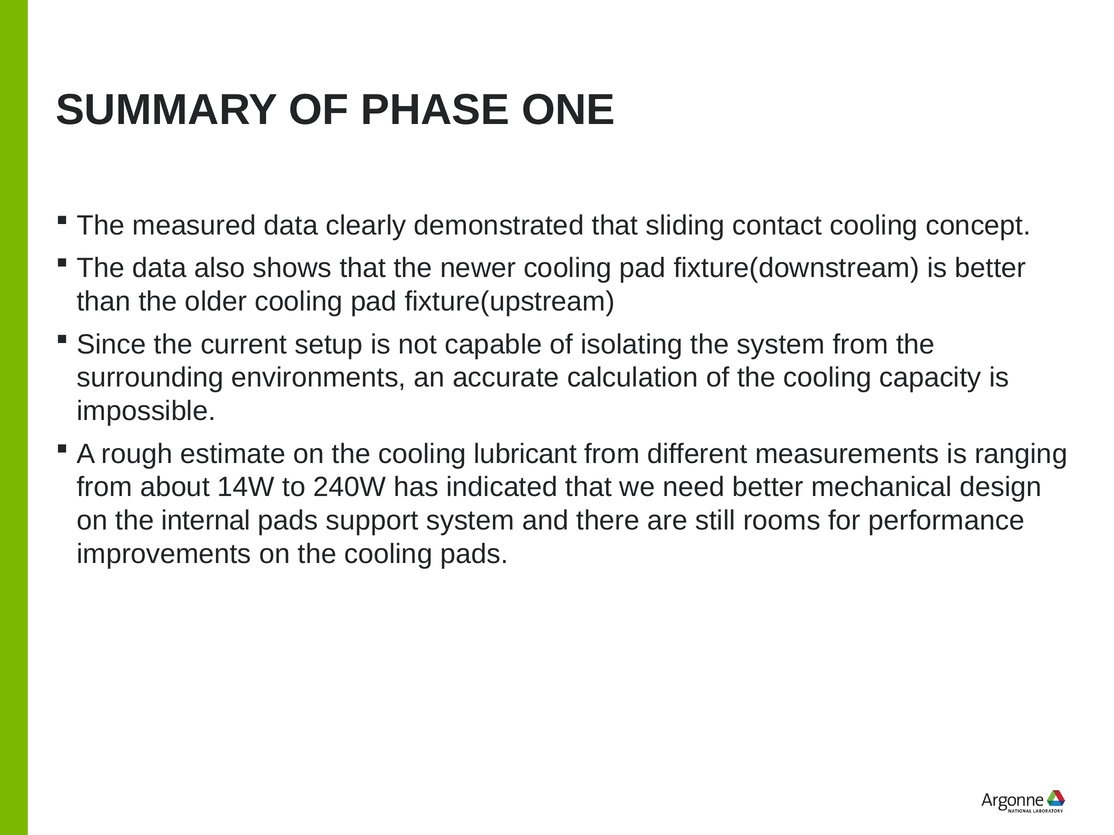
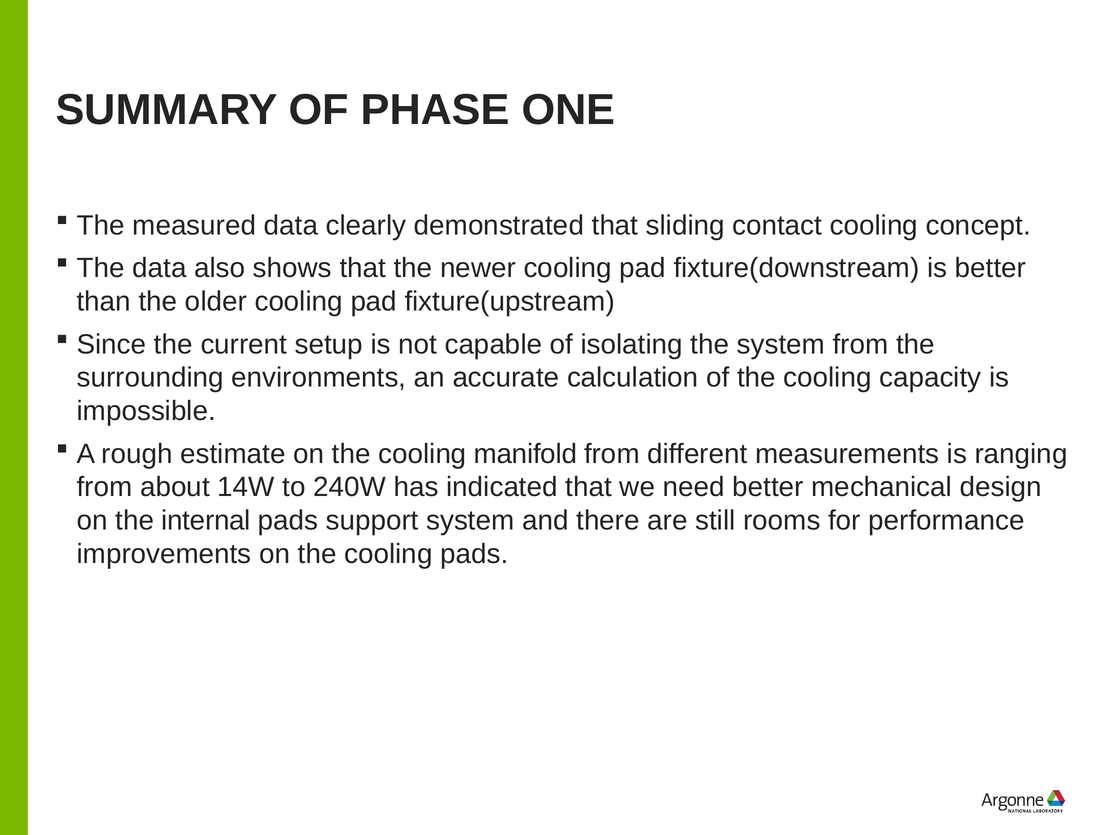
lubricant: lubricant -> manifold (525, 454)
